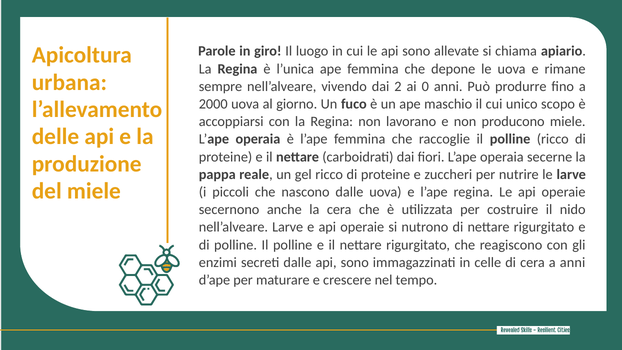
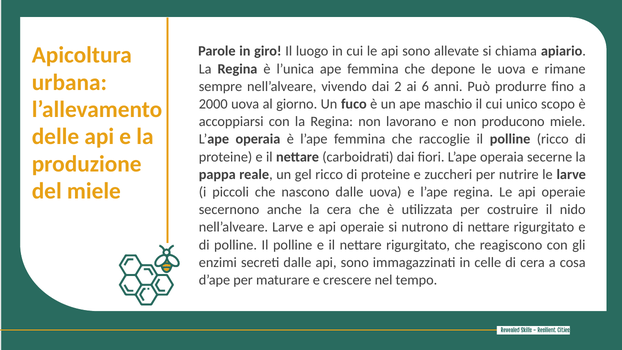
0: 0 -> 6 (425, 86)
a anni: anni -> cosa (573, 262)
